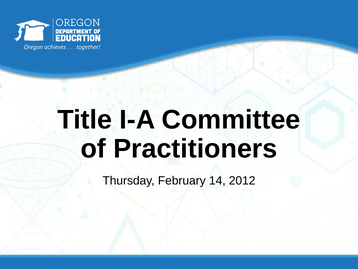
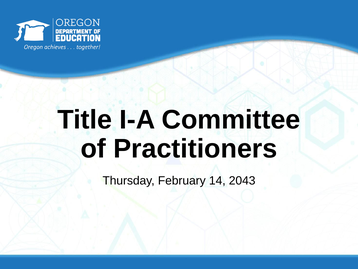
2012: 2012 -> 2043 (242, 180)
